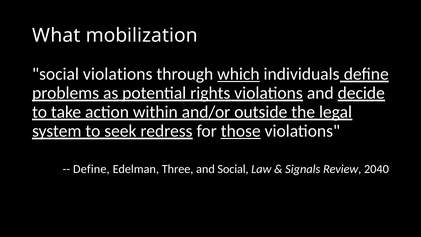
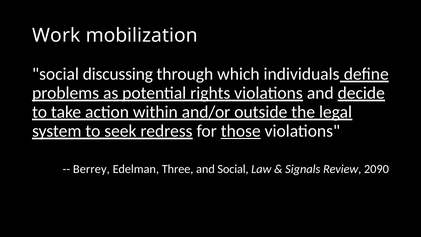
What: What -> Work (56, 35)
social violations: violations -> discussing (118, 74)
which underline: present -> none (238, 74)
Define: Define -> Berrey (91, 169)
2040: 2040 -> 2090 (376, 169)
